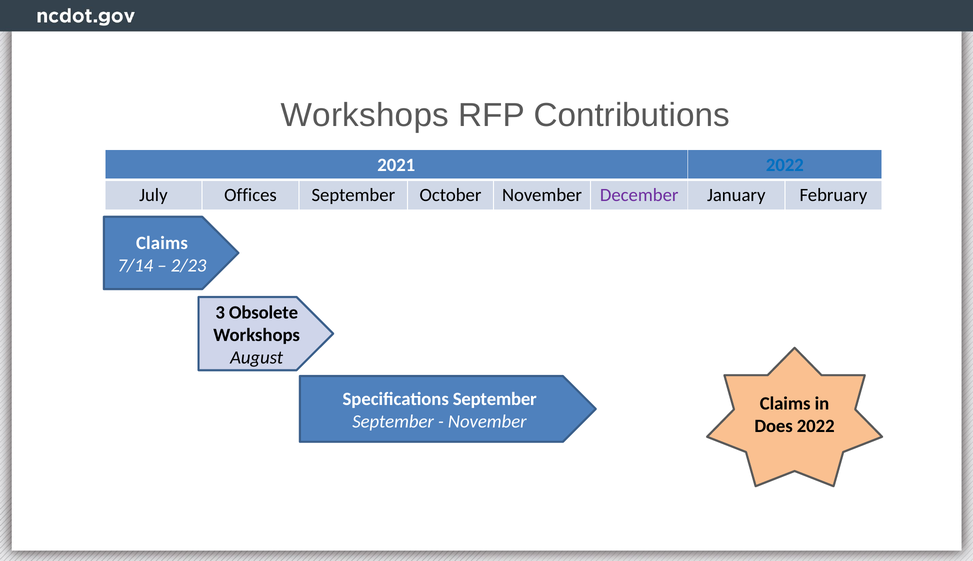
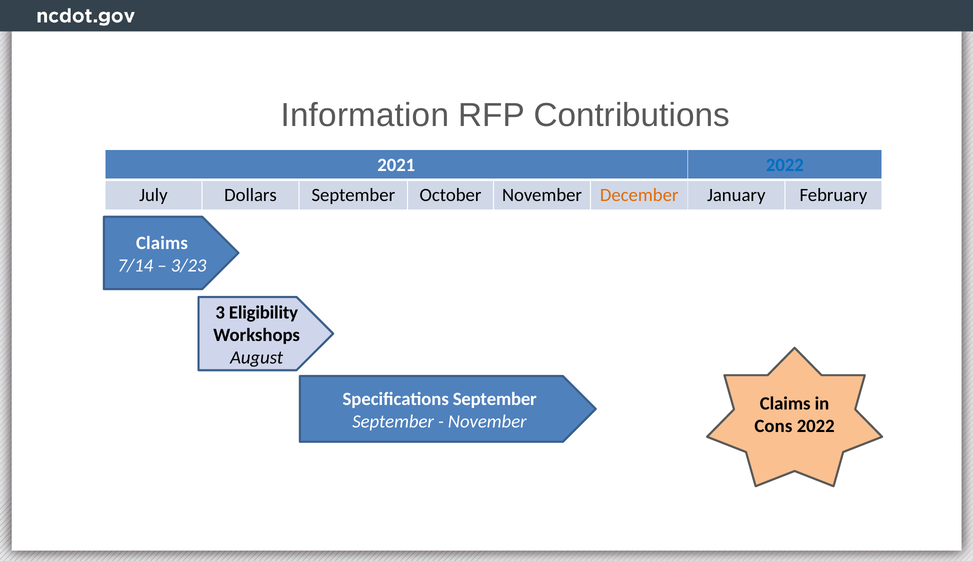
Workshops: Workshops -> Information (365, 116)
Offices: Offices -> Dollars (251, 195)
December colour: purple -> orange (639, 195)
2/23: 2/23 -> 3/23 (189, 266)
Obsolete: Obsolete -> Eligibility (264, 313)
Does: Does -> Cons (773, 426)
